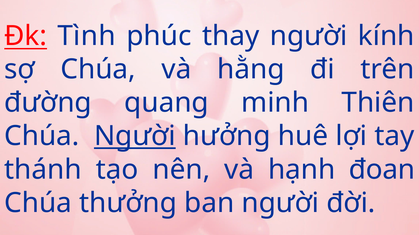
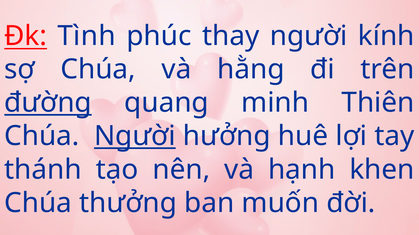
đường underline: none -> present (48, 103)
đoan: đoan -> khen (382, 170)
ban người: người -> muốn (280, 204)
